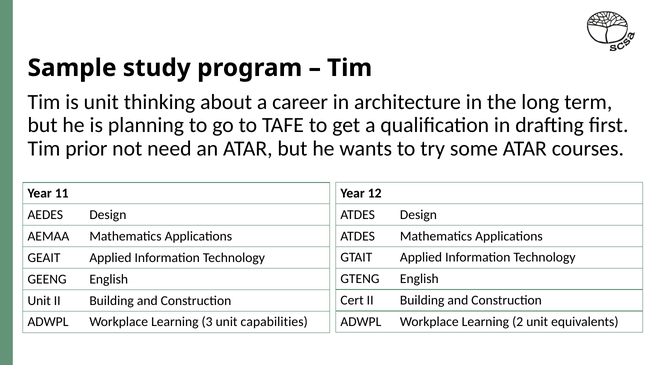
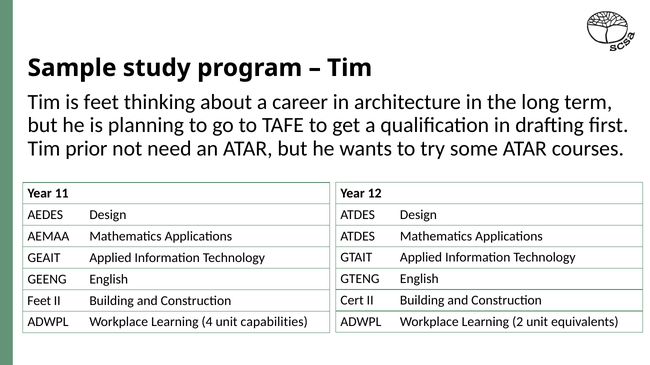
is unit: unit -> feet (101, 102)
Unit: Unit -> Feet (39, 301)
3: 3 -> 4 (207, 323)
